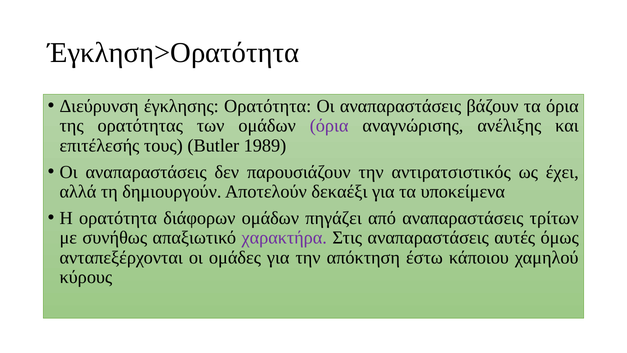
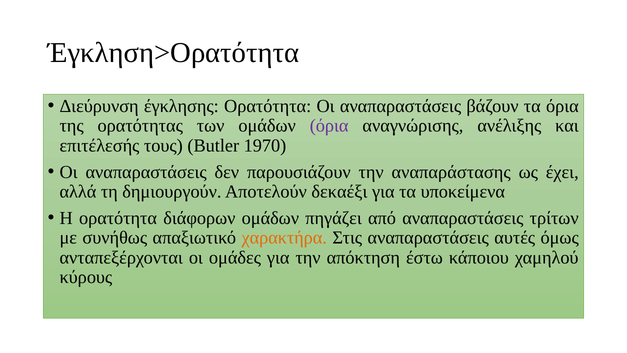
1989: 1989 -> 1970 (265, 146)
αντιρατσιστικός: αντιρατσιστικός -> αναπαράστασης (451, 172)
χαρακτήρα colour: purple -> orange (284, 238)
